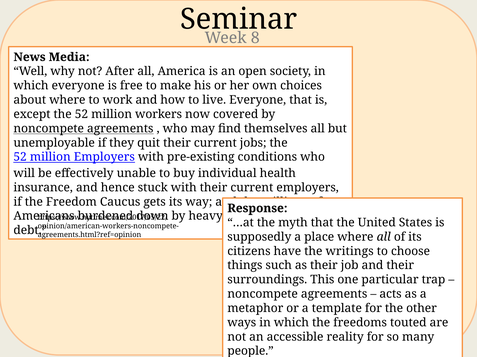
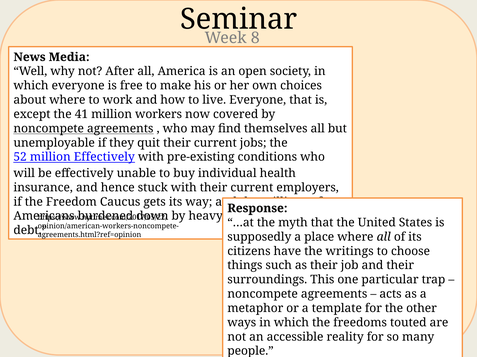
except the 52: 52 -> 41 (81, 114)
million Employers: Employers -> Effectively (104, 157)
